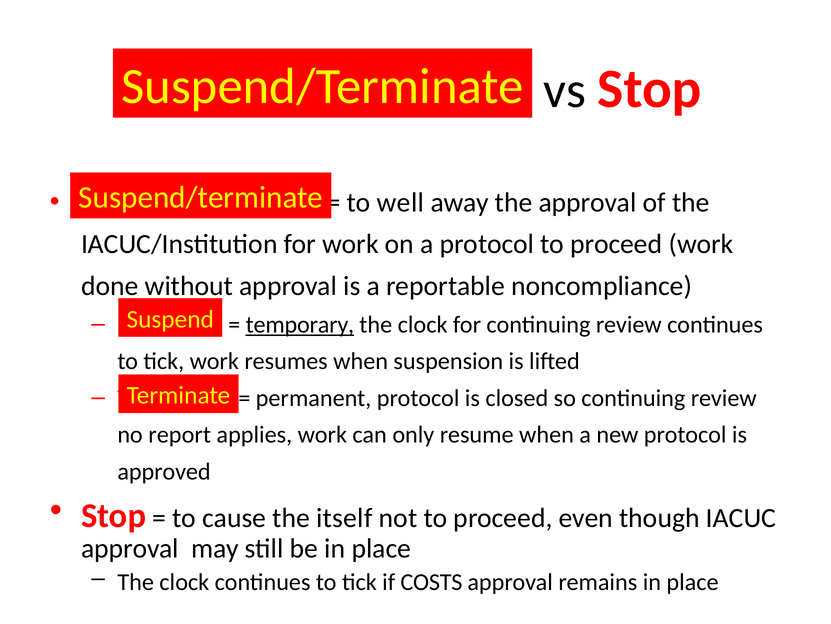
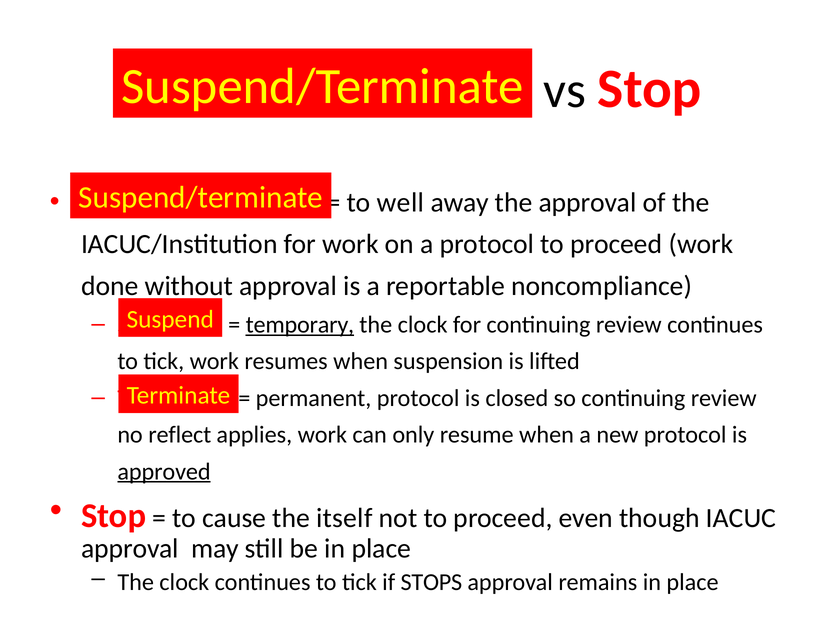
report: report -> reflect (180, 434)
approved underline: none -> present (164, 471)
COSTS: COSTS -> STOPS (431, 581)
